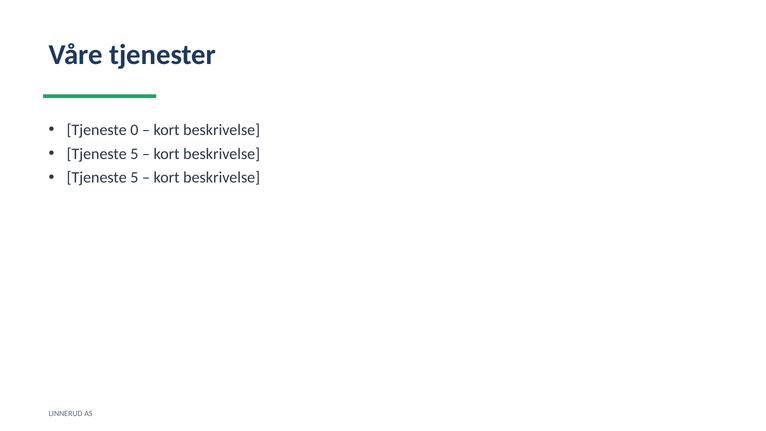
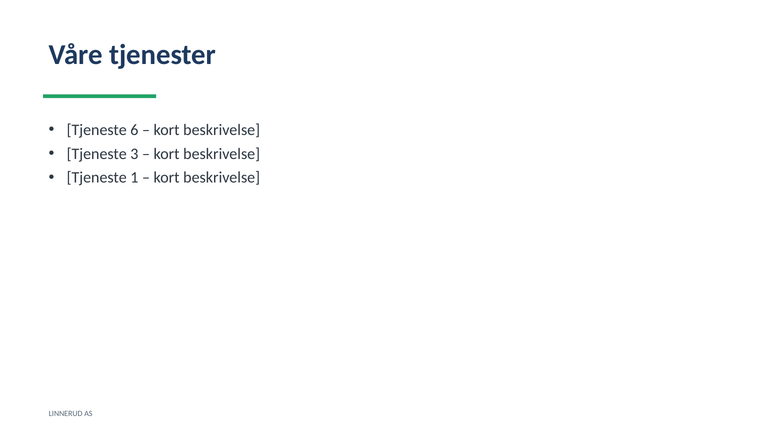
0: 0 -> 6 (134, 130)
5: 5 -> 3 (134, 154)
5: 5 -> 1 (134, 178)
